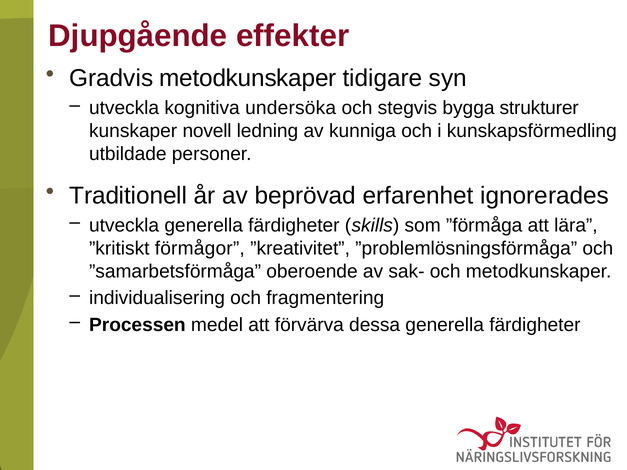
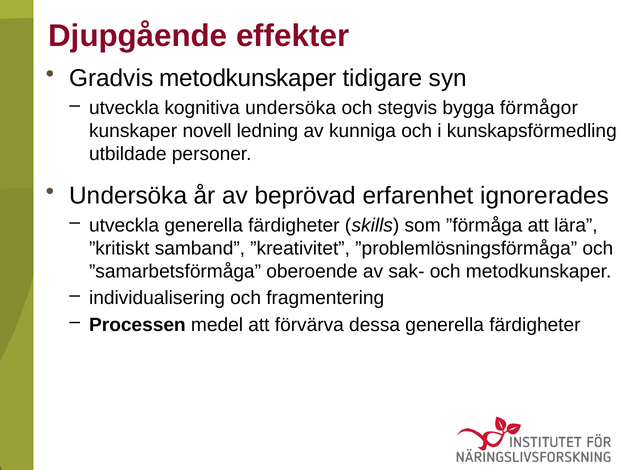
strukturer: strukturer -> förmågor (539, 108)
Traditionell: Traditionell -> Undersöka (128, 196)
förmågor: förmågor -> samband (200, 248)
